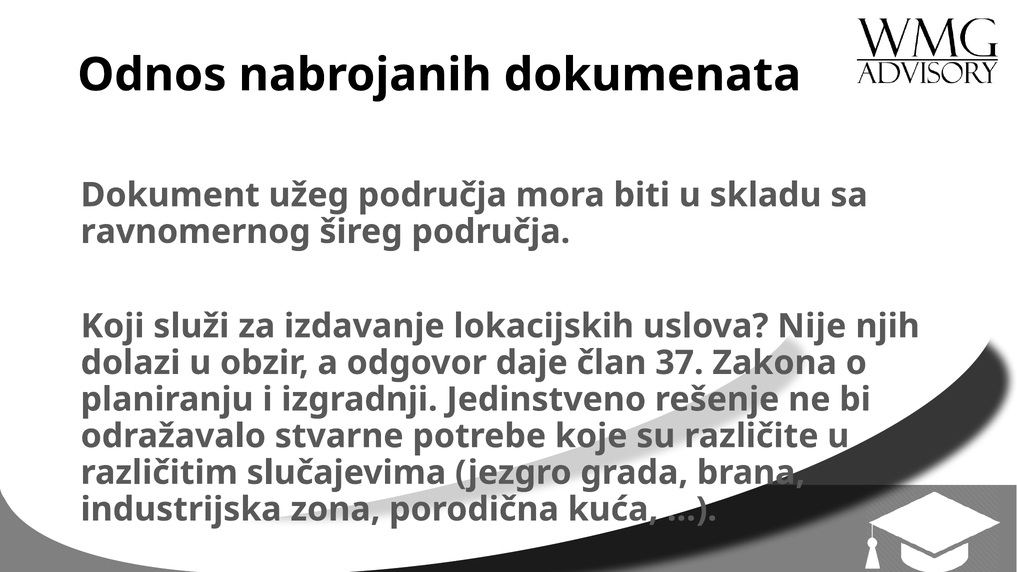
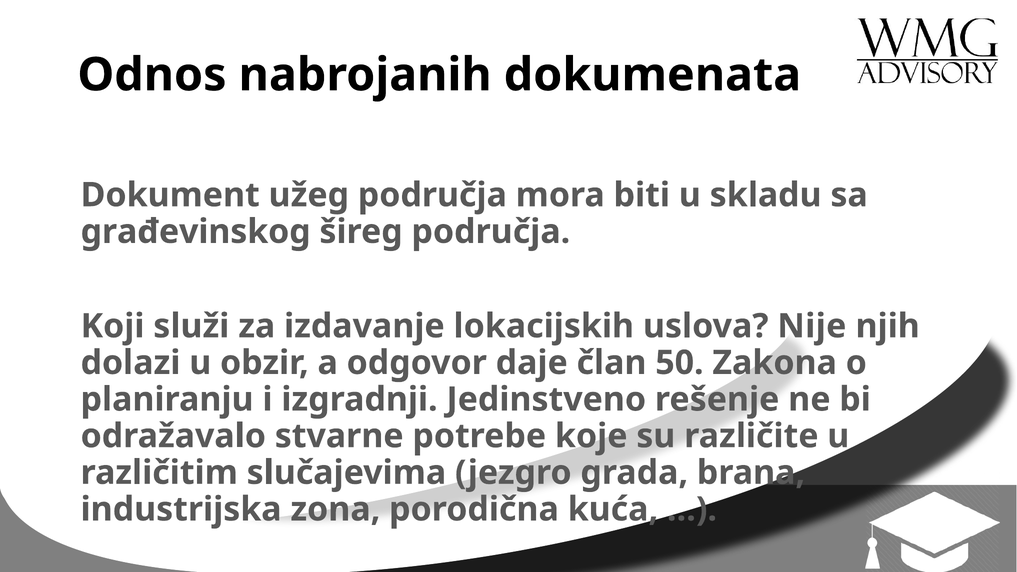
ravnomernog: ravnomernog -> građevinskog (196, 232)
37: 37 -> 50 (679, 363)
